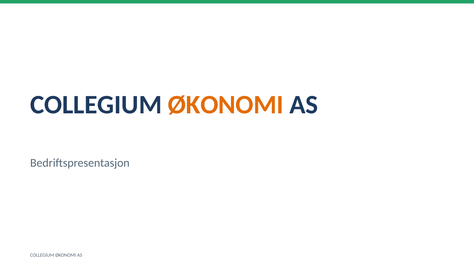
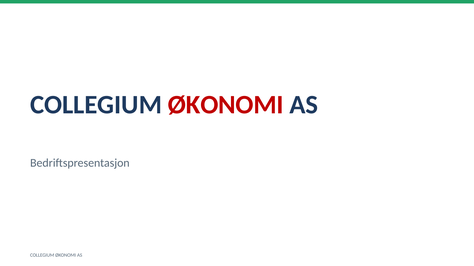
ØKONOMI colour: orange -> red (226, 105)
